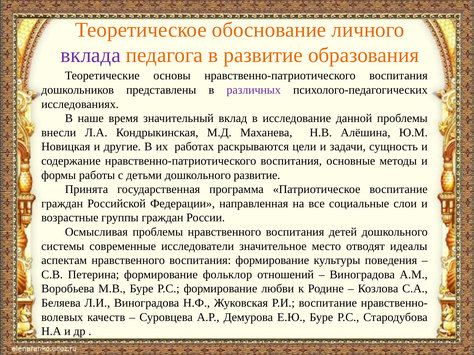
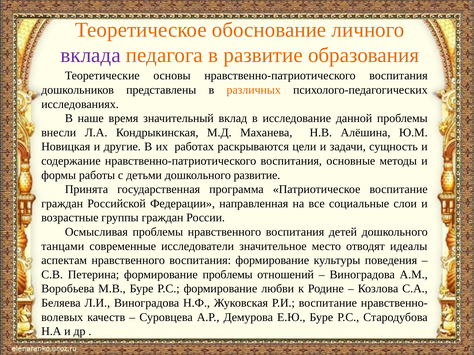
различных colour: purple -> orange (254, 90)
системы: системы -> танцами (63, 246)
формирование фольклор: фольклор -> проблемы (228, 275)
